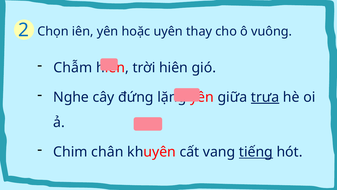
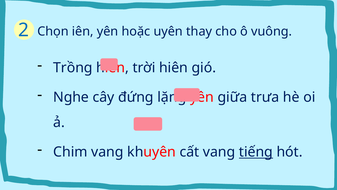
Chẫm: Chẫm -> Trồng (73, 68)
trưa underline: present -> none (265, 97)
Chim chân: chân -> vang (107, 152)
